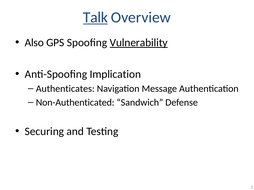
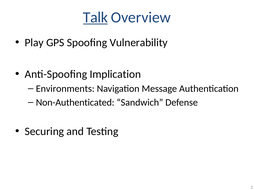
Also: Also -> Play (34, 43)
Vulnerability underline: present -> none (139, 43)
Authenticates: Authenticates -> Environments (65, 89)
